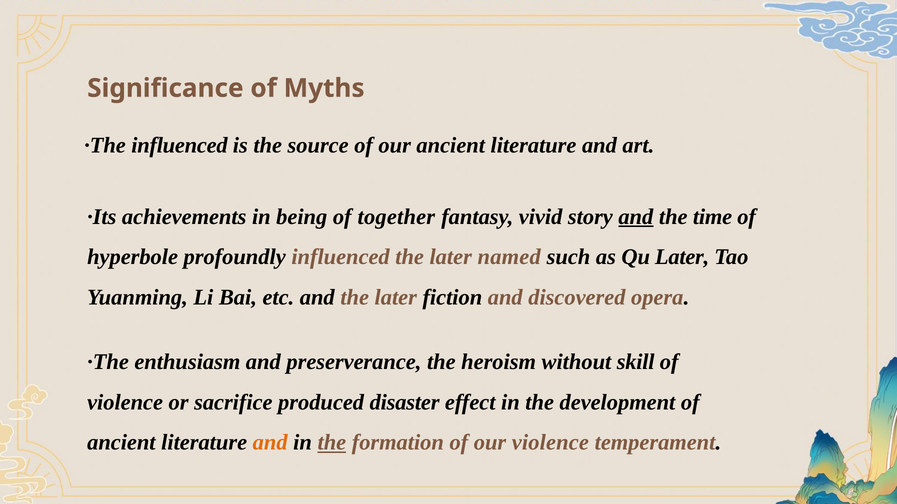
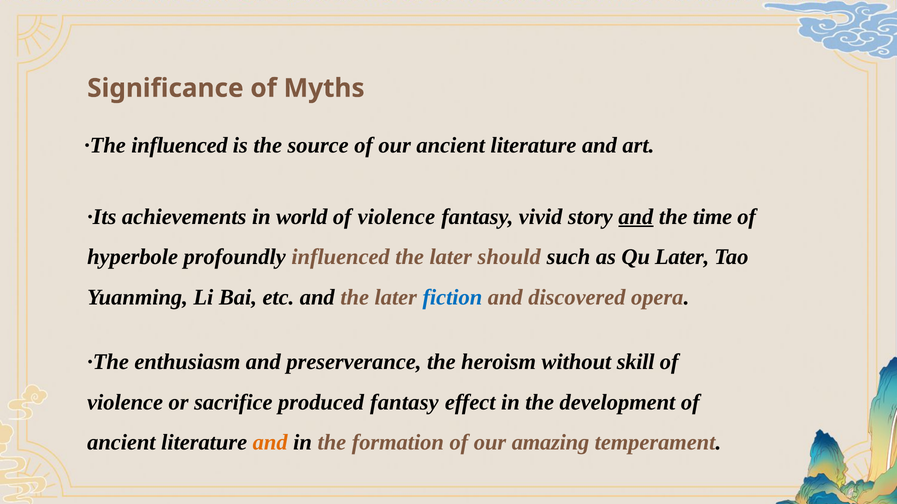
being: being -> world (302, 217)
together: together -> violence (396, 217)
named: named -> should (509, 257)
fiction colour: black -> blue (452, 298)
produced disaster: disaster -> fantasy (404, 403)
the underline: present -> none (332, 443)
our violence: violence -> amazing (551, 443)
